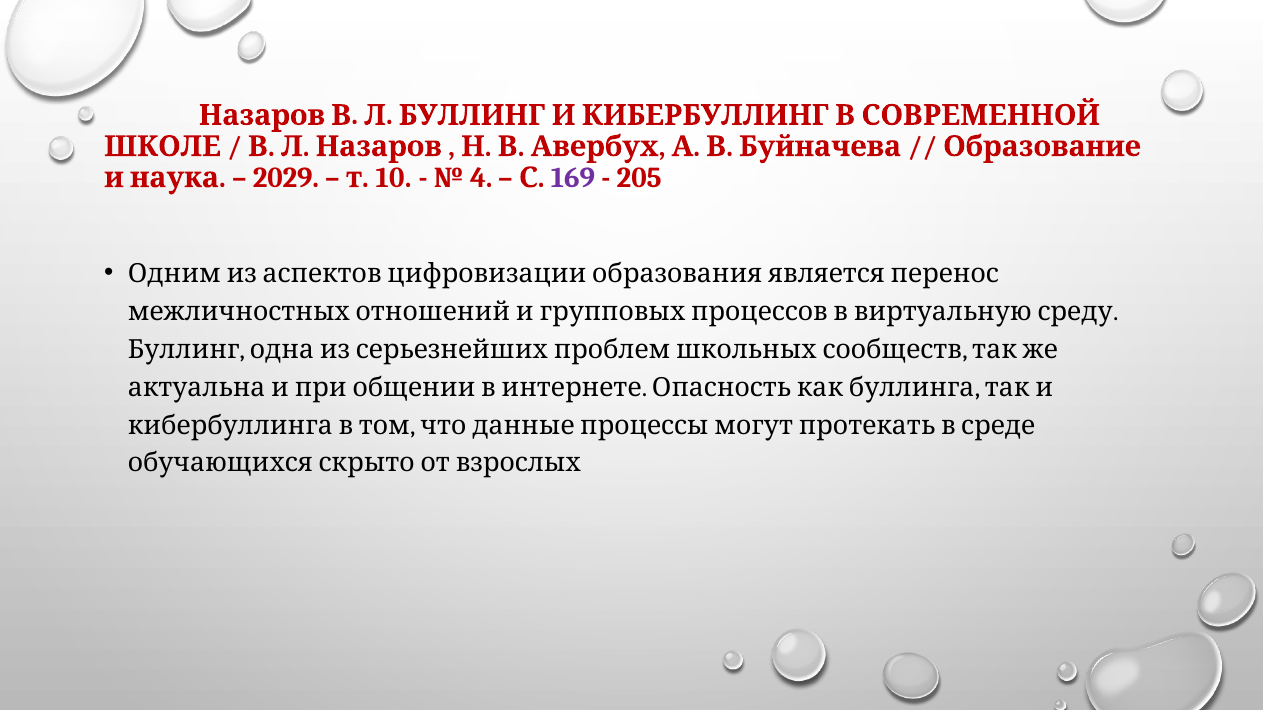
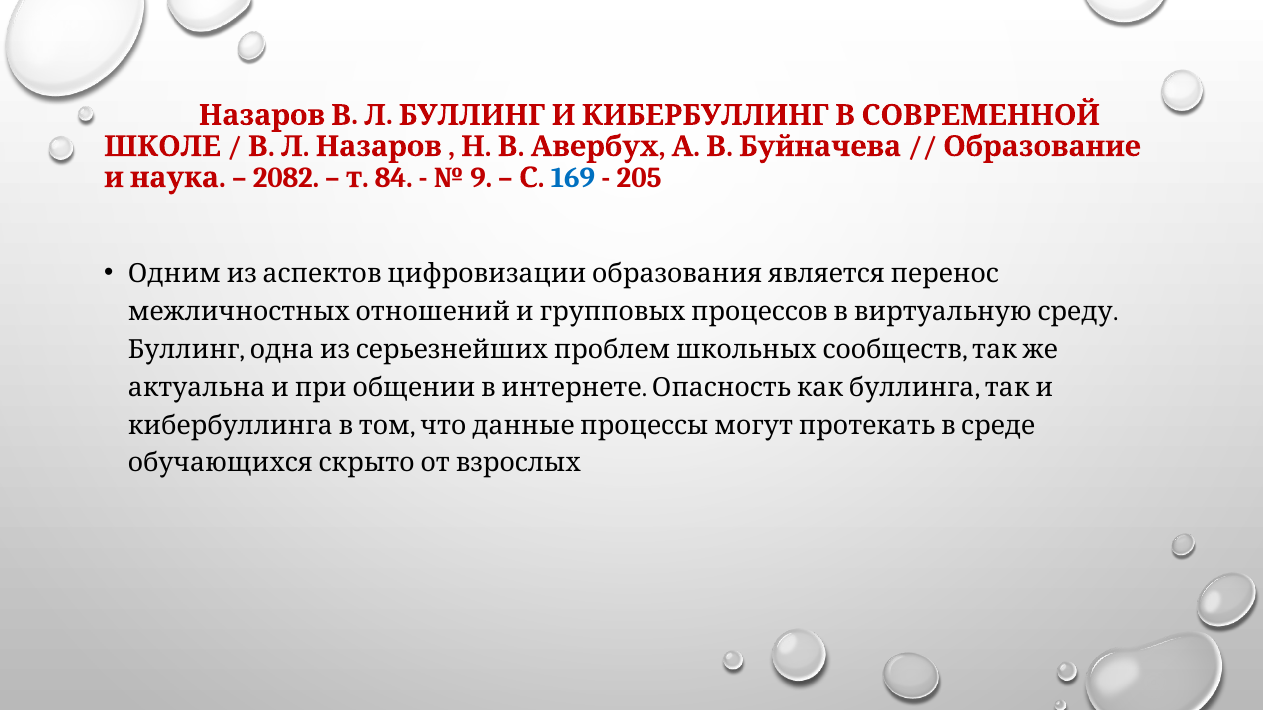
2029: 2029 -> 2082 (286, 178)
10: 10 -> 84 (394, 178)
4: 4 -> 9 (481, 178)
169 colour: purple -> blue (573, 178)
